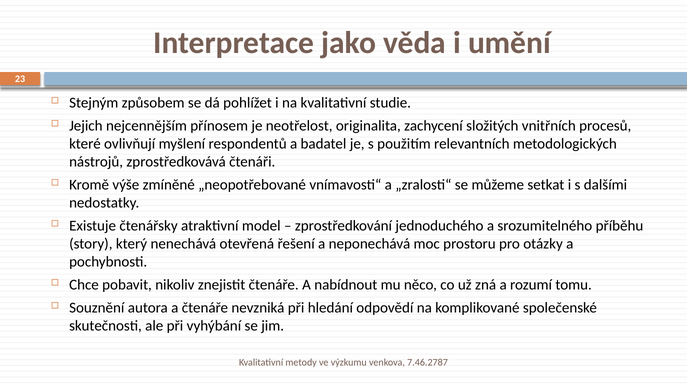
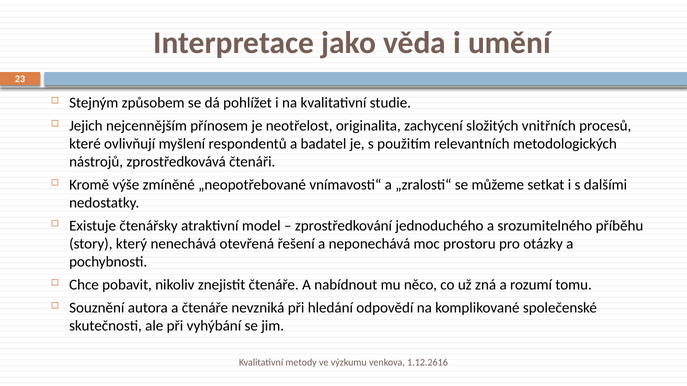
7.46.2787: 7.46.2787 -> 1.12.2616 (428, 363)
